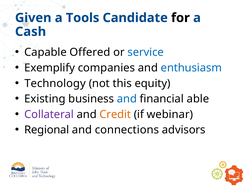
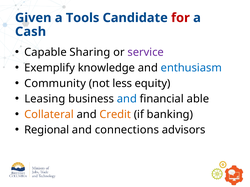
for colour: black -> red (180, 18)
Offered: Offered -> Sharing (90, 52)
service colour: blue -> purple (146, 52)
companies: companies -> knowledge (106, 68)
Technology: Technology -> Community (55, 84)
this: this -> less (122, 84)
Existing: Existing -> Leasing (45, 99)
Collateral colour: purple -> orange (49, 115)
webinar: webinar -> banking (170, 115)
